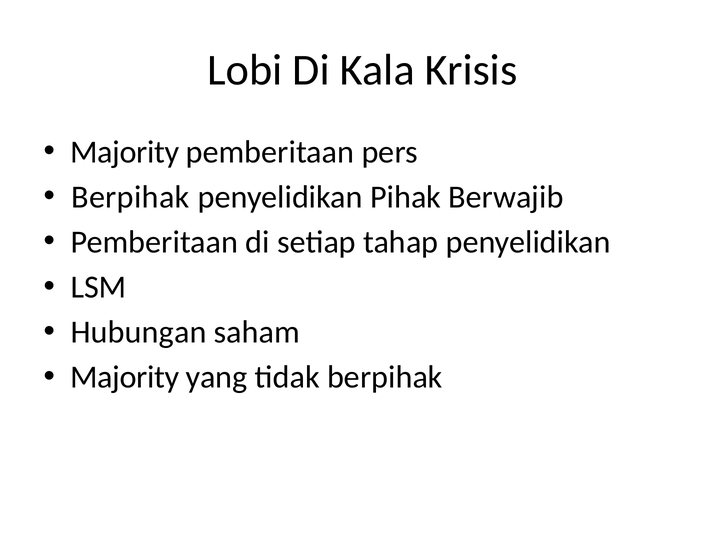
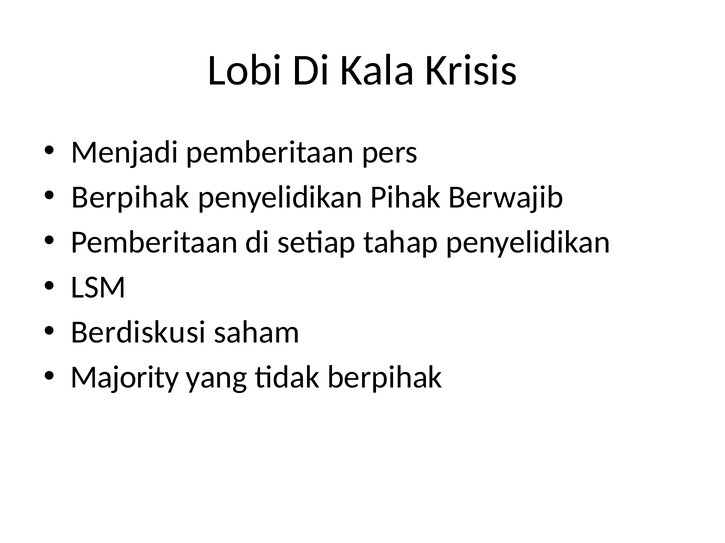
Majority: Majority -> Menjadi (125, 152)
Hubungan: Hubungan -> Berdiskusi (138, 333)
